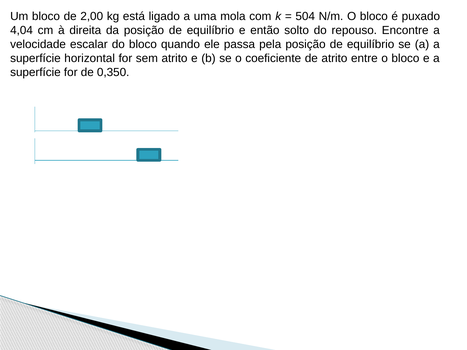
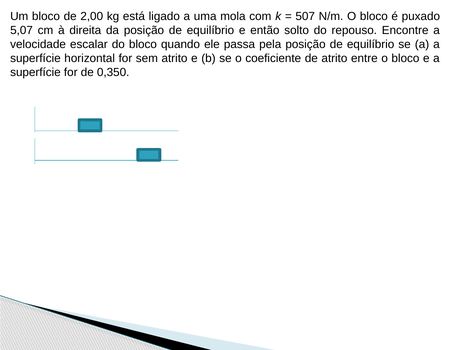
504: 504 -> 507 (305, 16)
4,04: 4,04 -> 5,07 (22, 30)
